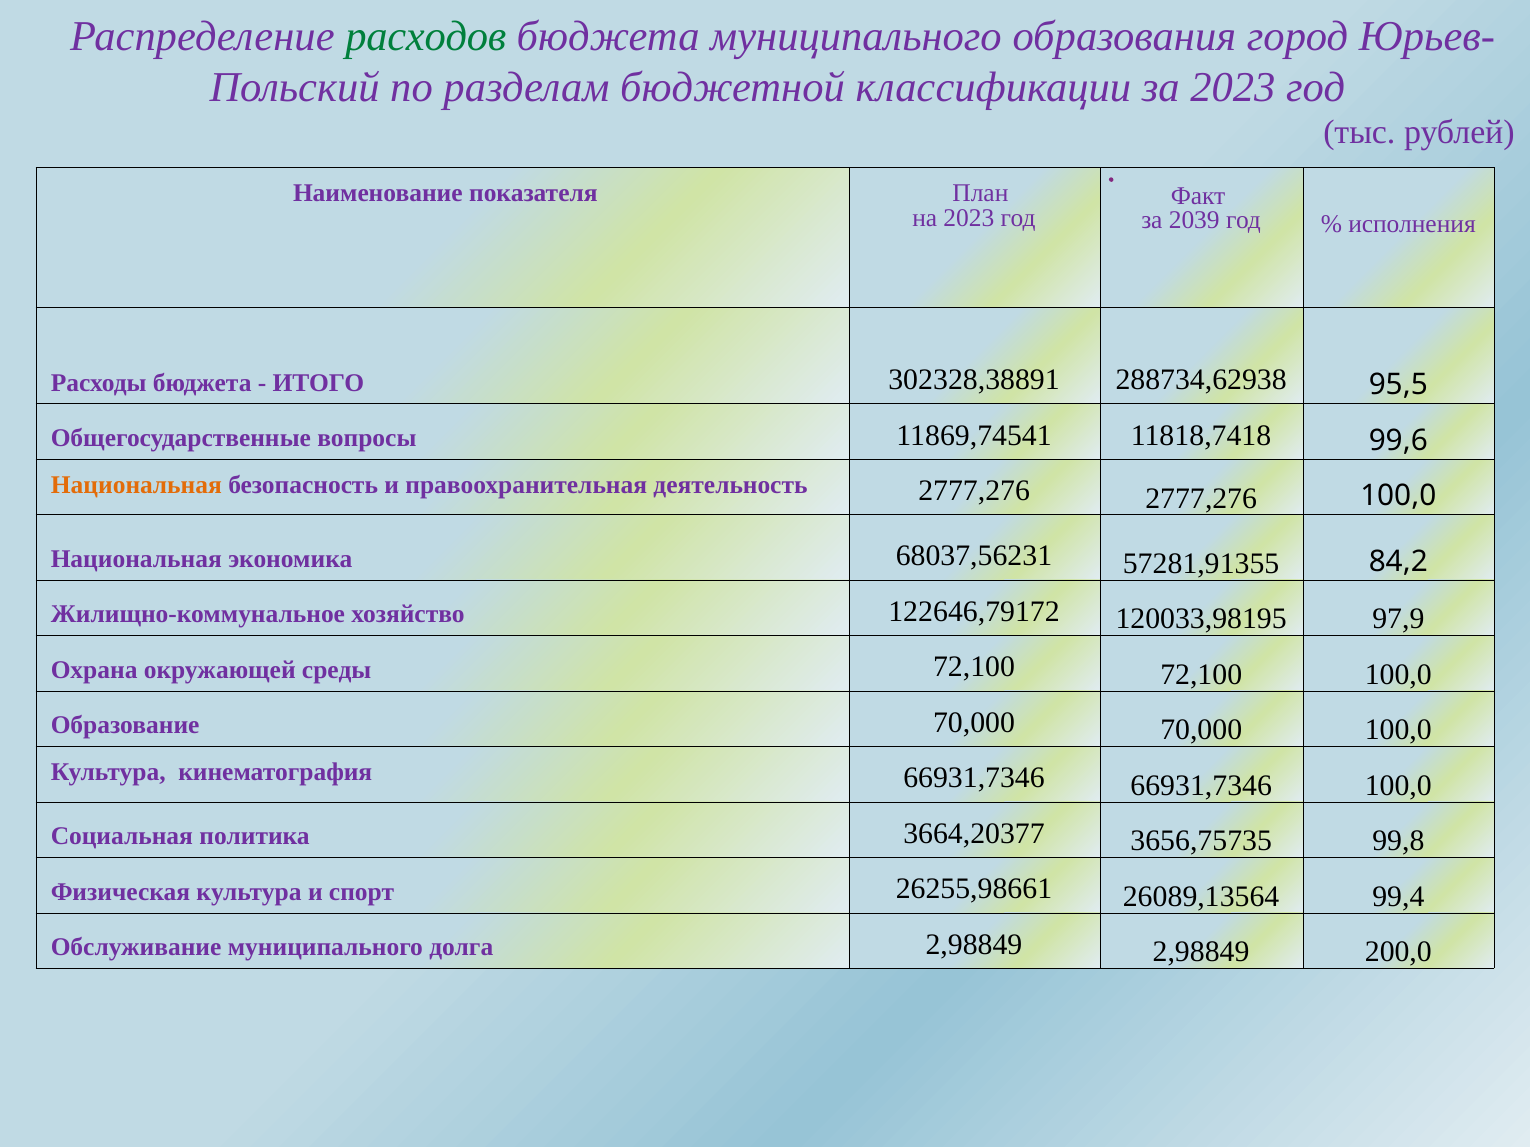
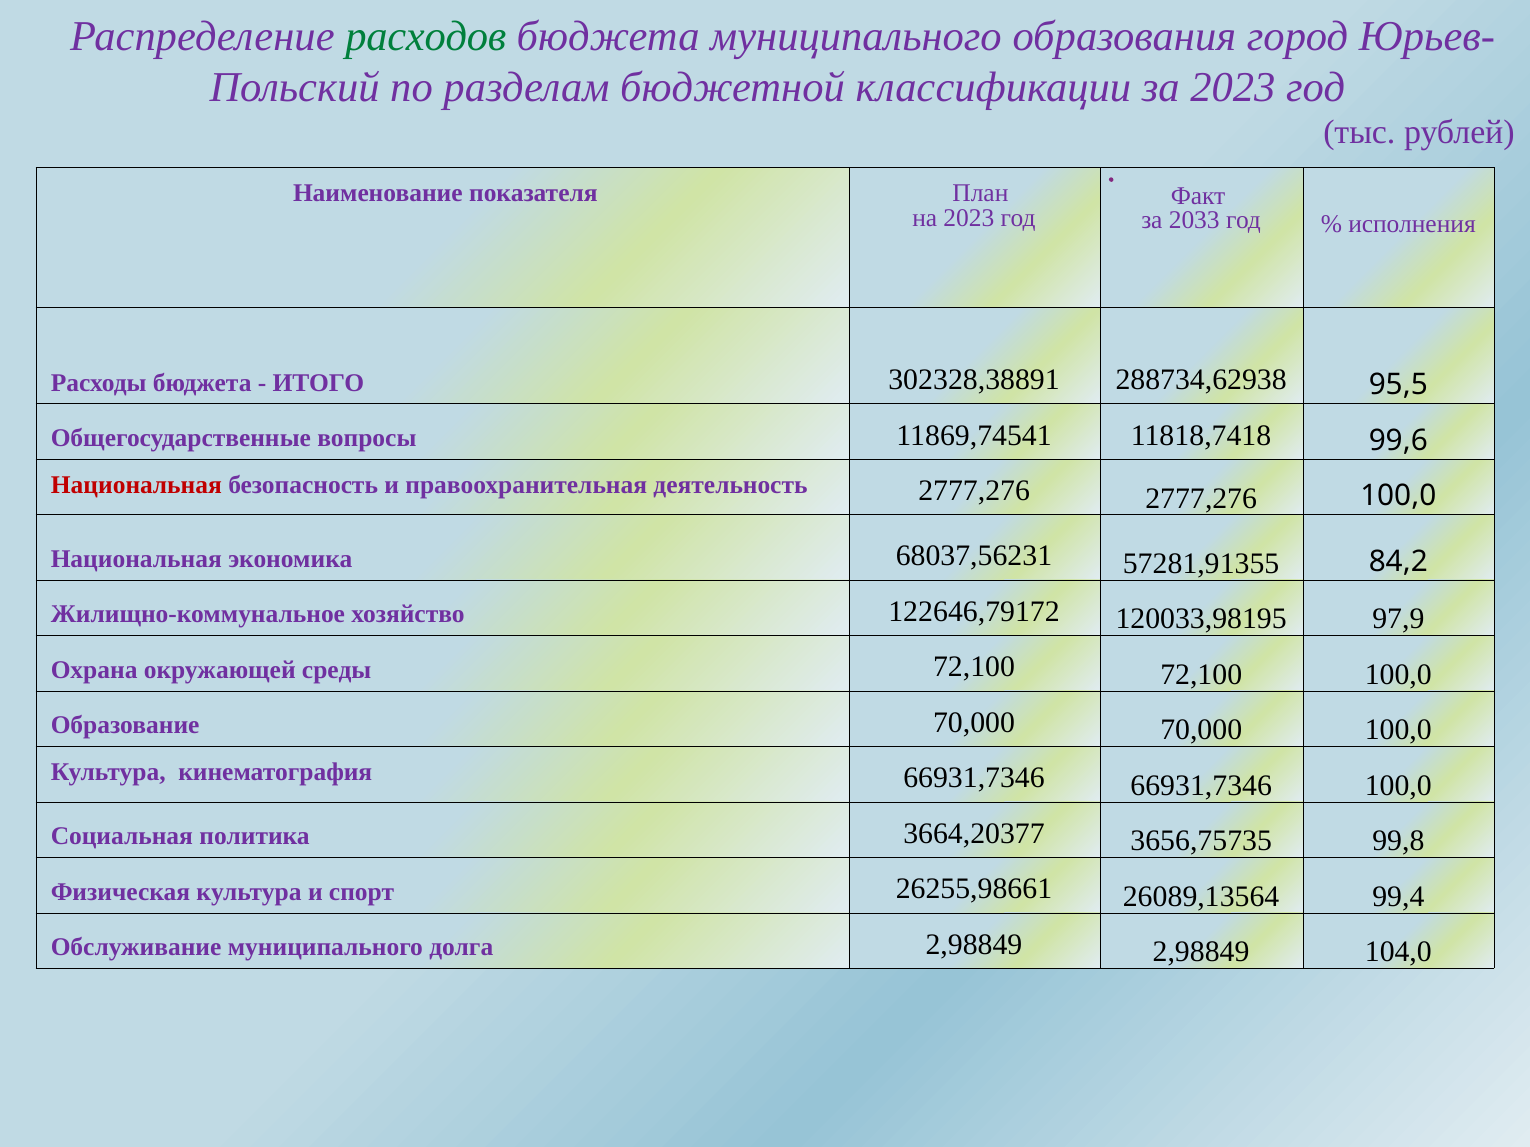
2039: 2039 -> 2033 (1194, 220)
Национальная colour: orange -> red (136, 485)
200,0: 200,0 -> 104,0 (1398, 953)
